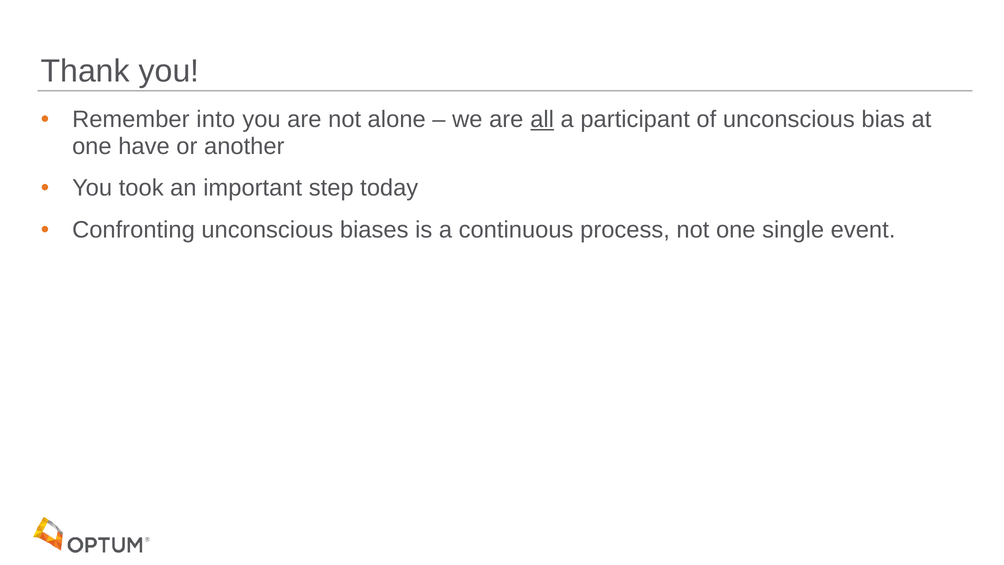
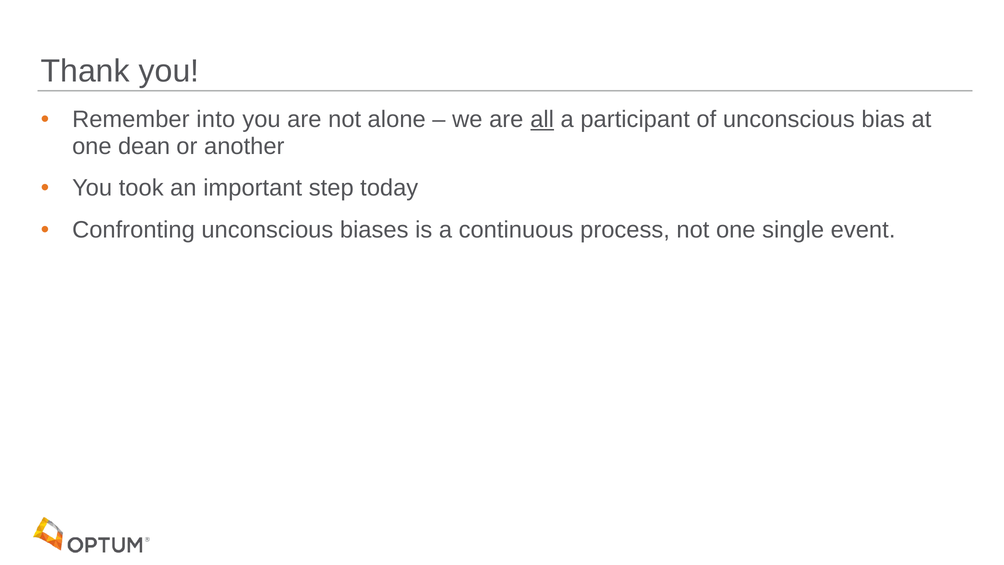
have: have -> dean (144, 146)
